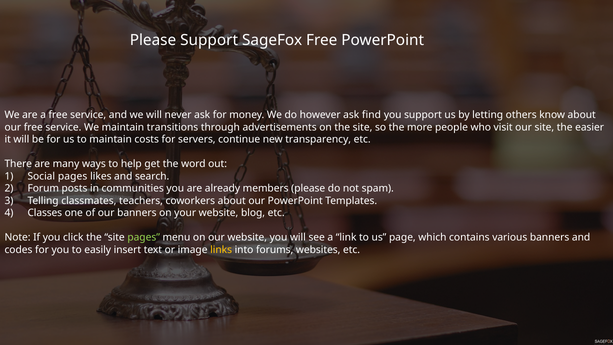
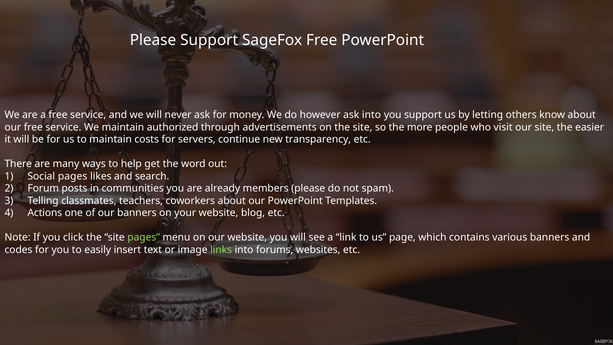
ask find: find -> into (371, 115)
transitions: transitions -> authorized (173, 127)
Classes: Classes -> Actions (45, 213)
links colour: yellow -> light green (221, 250)
